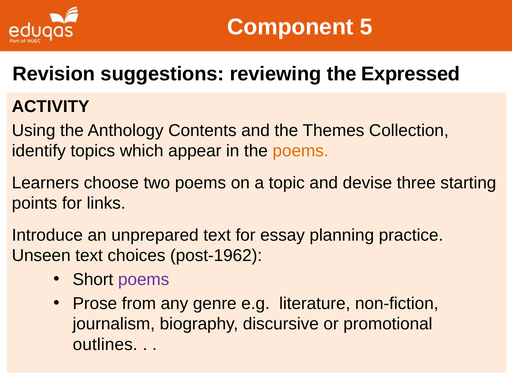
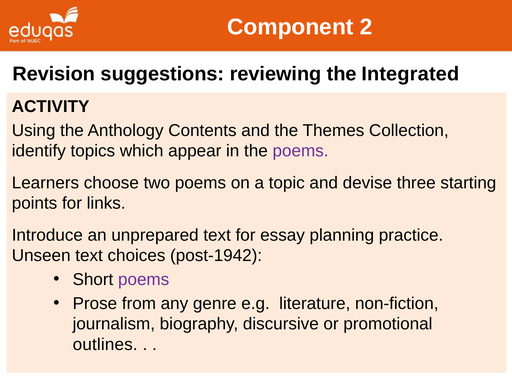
5: 5 -> 2 (366, 27)
Expressed: Expressed -> Integrated (410, 74)
poems colour: orange -> purple (301, 151)
post-1962: post-1962 -> post-1942 (216, 256)
